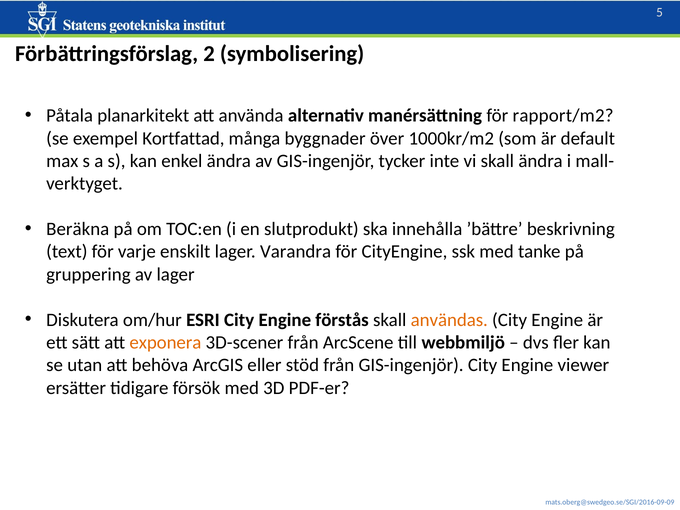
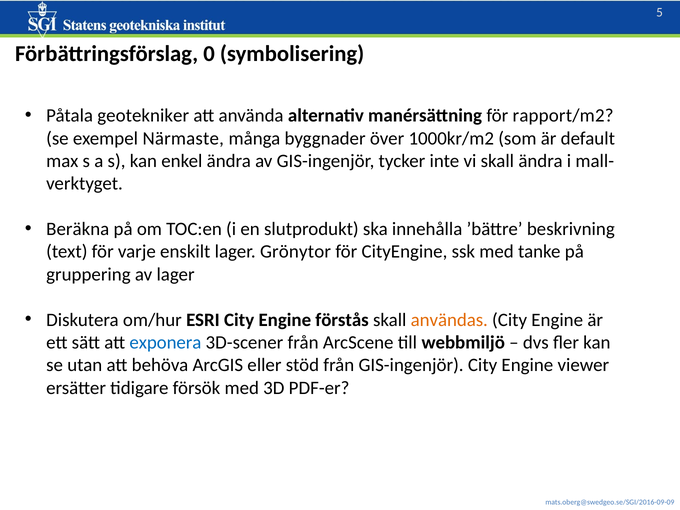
2: 2 -> 0 (209, 54)
planarkitekt: planarkitekt -> geotekniker (143, 116)
Kortfattad: Kortfattad -> Närmaste (183, 138)
Varandra: Varandra -> Grönytor (295, 252)
exponera colour: orange -> blue (165, 342)
